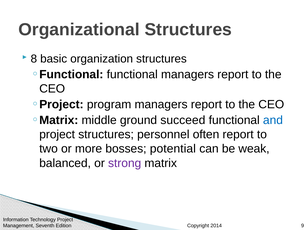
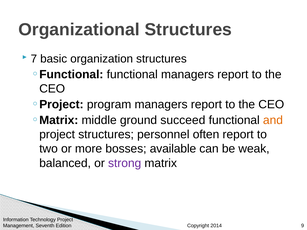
8: 8 -> 7 (34, 59)
and colour: blue -> orange (273, 120)
potential: potential -> available (173, 149)
